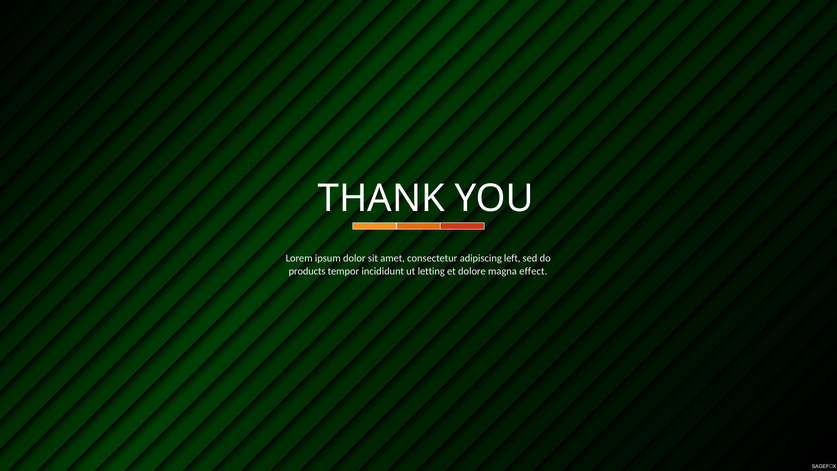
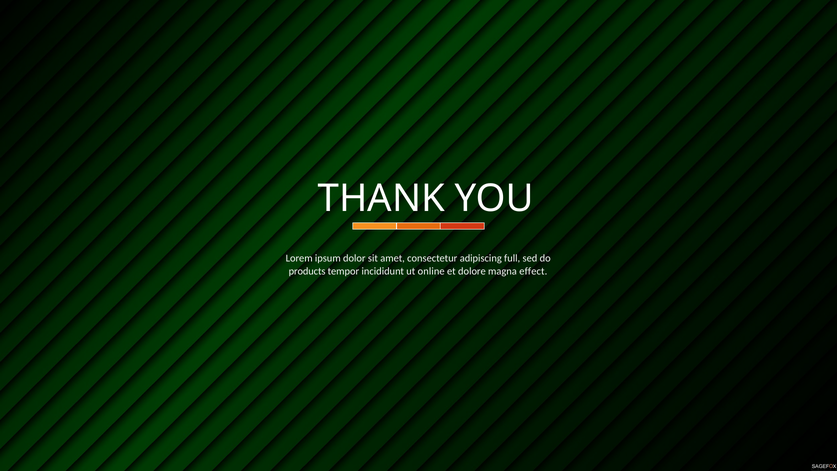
left: left -> full (512, 258)
letting: letting -> online (431, 271)
